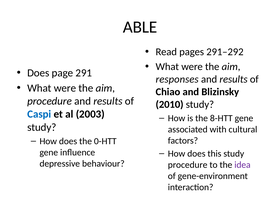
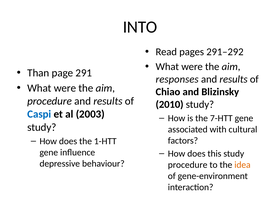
ABLE: ABLE -> INTO (140, 27)
Does: Does -> Than (38, 73)
8-HTT: 8-HTT -> 7-HTT (221, 118)
0-HTT: 0-HTT -> 1-HTT (105, 141)
idea colour: purple -> orange (242, 165)
